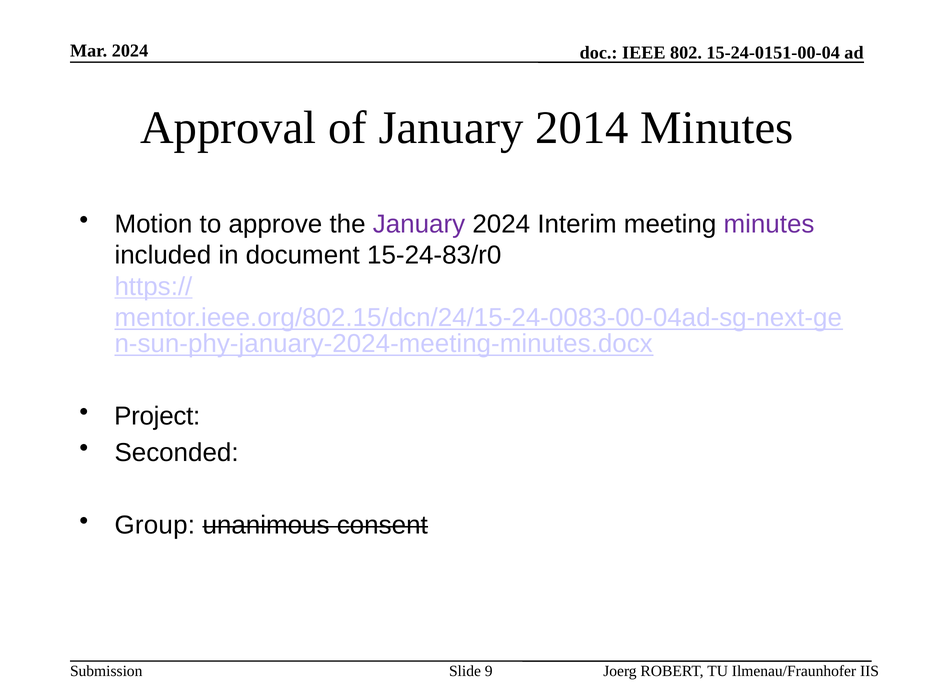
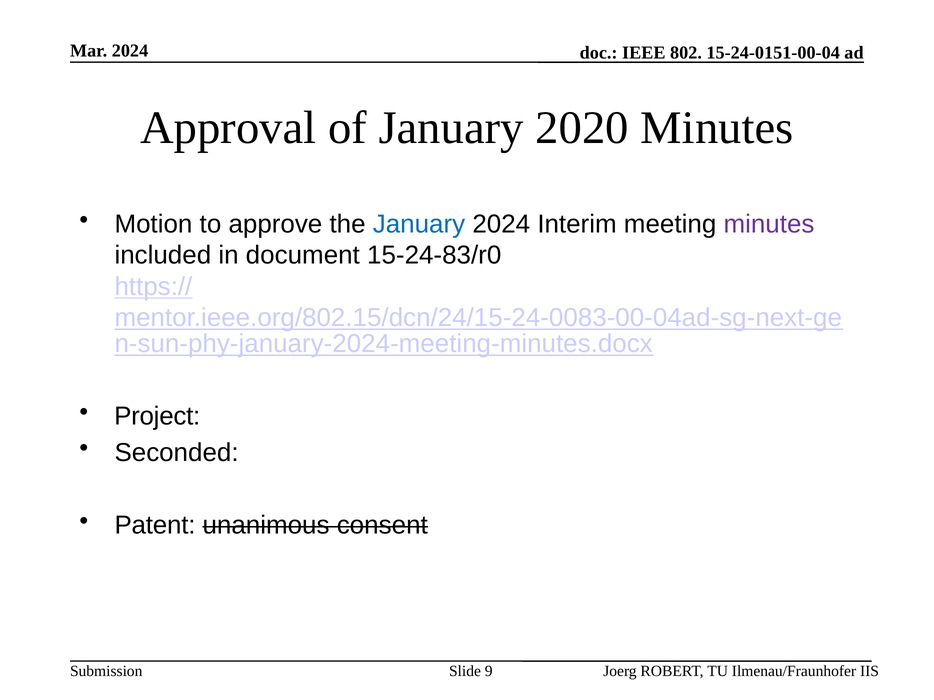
2014: 2014 -> 2020 (582, 128)
January colour: purple -> blue (419, 224)
Group: Group -> Patent (155, 526)
